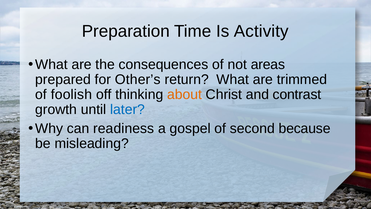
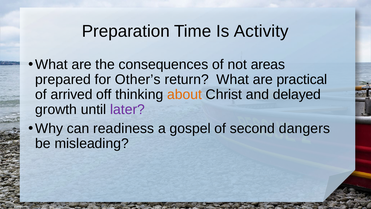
trimmed: trimmed -> practical (302, 79)
foolish: foolish -> arrived (72, 94)
contrast: contrast -> delayed (297, 94)
later colour: blue -> purple (128, 109)
because: because -> dangers (304, 128)
